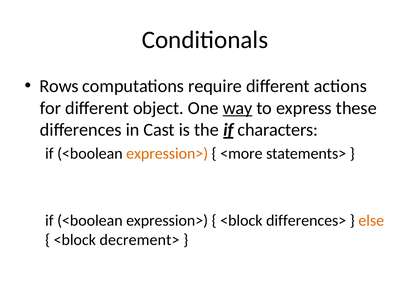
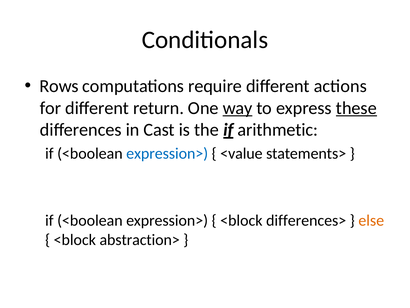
object: object -> return (158, 108)
these underline: none -> present (356, 108)
characters: characters -> arithmetic (278, 130)
expression> colour: orange -> blue (167, 153)
<more: <more -> <value (241, 153)
decrement>: decrement> -> abstraction> (140, 239)
